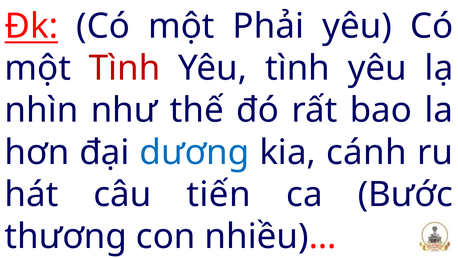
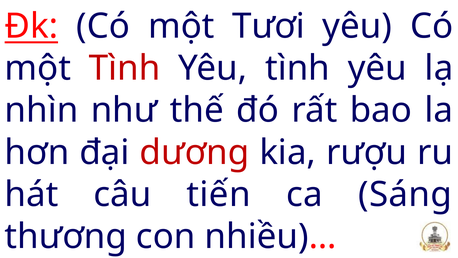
Phải: Phải -> Tươi (269, 26)
dương colour: blue -> red (194, 152)
cánh: cánh -> rượu (367, 152)
Bước: Bước -> Sáng (405, 194)
